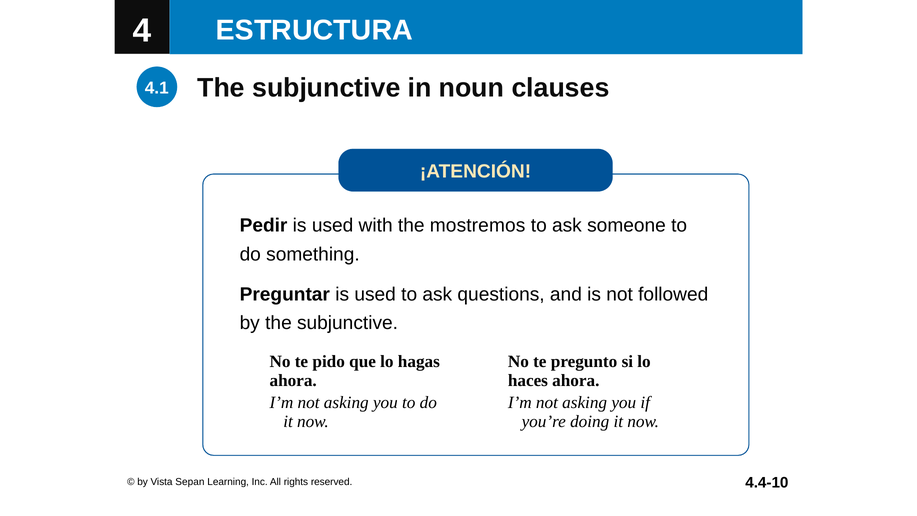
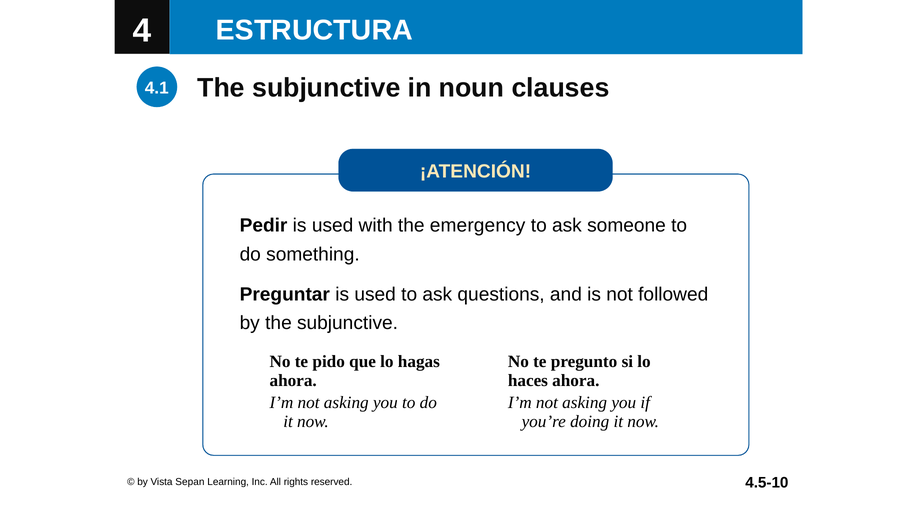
mostremos: mostremos -> emergency (478, 225)
4.4-10: 4.4-10 -> 4.5-10 (767, 482)
